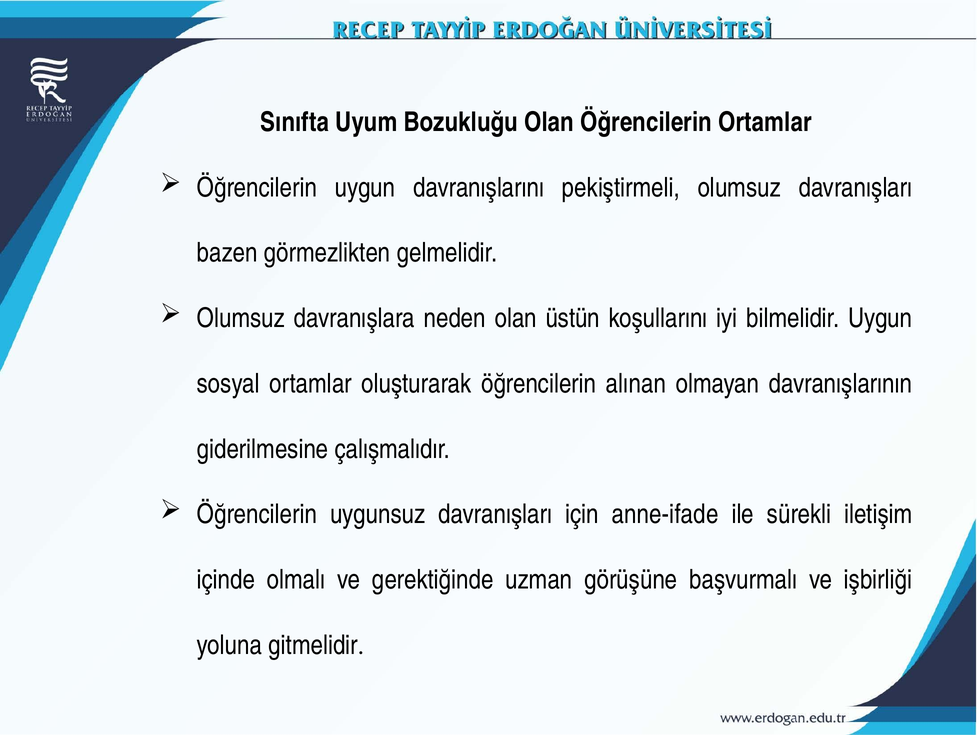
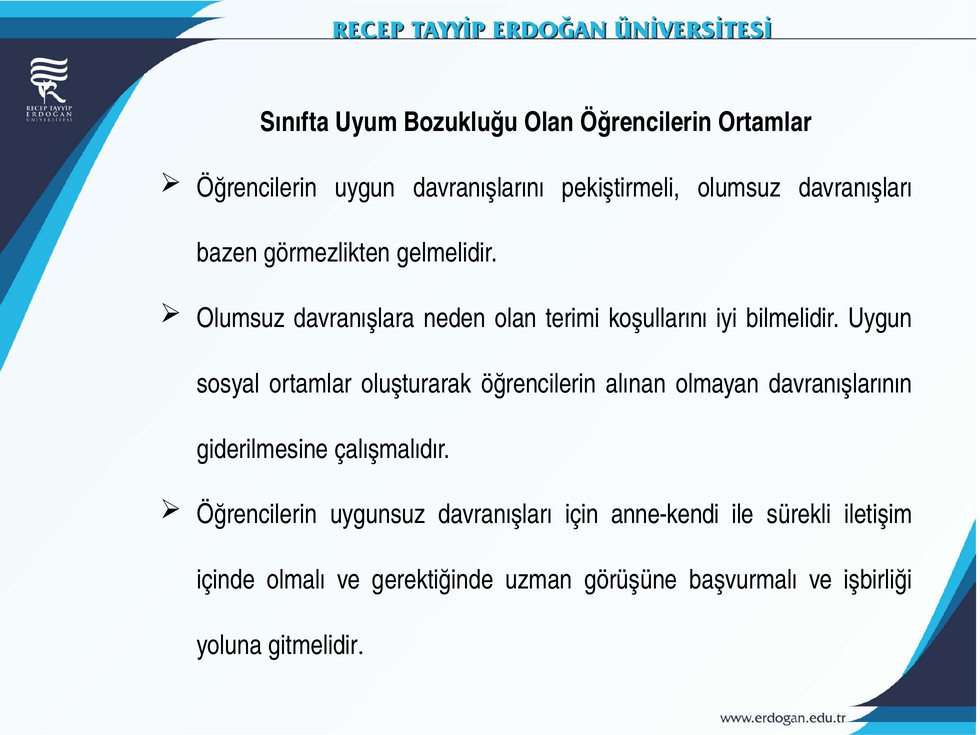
üstün: üstün -> terimi (573, 318)
anne-ifade: anne-ifade -> anne-kendi (665, 514)
